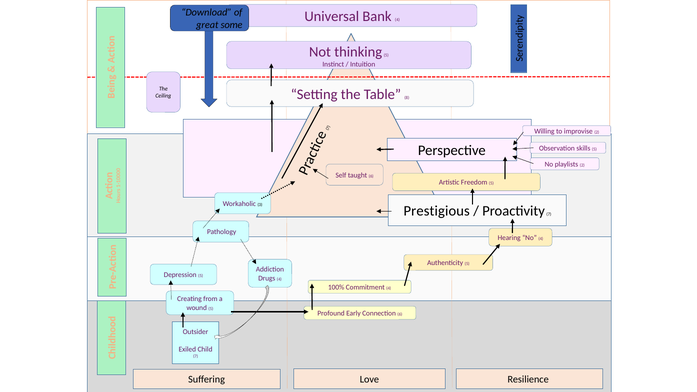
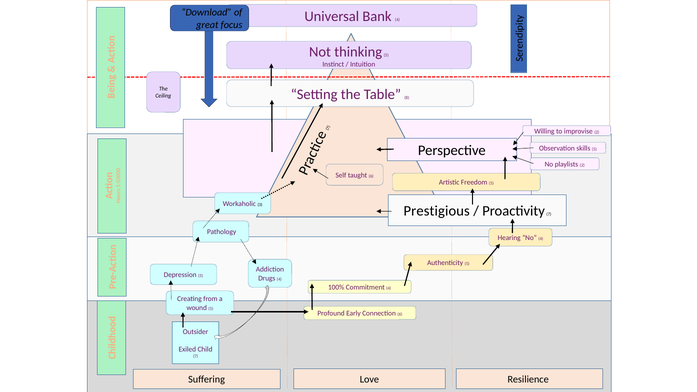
some: some -> focus (232, 25)
